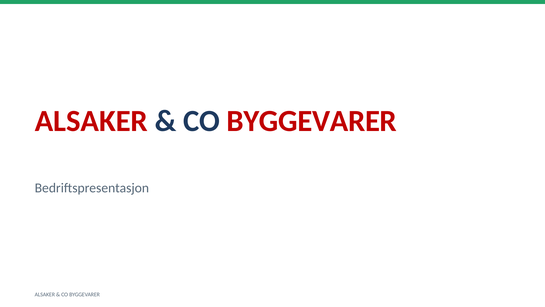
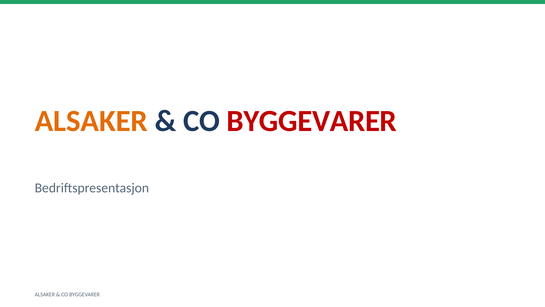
ALSAKER colour: red -> orange (91, 121)
